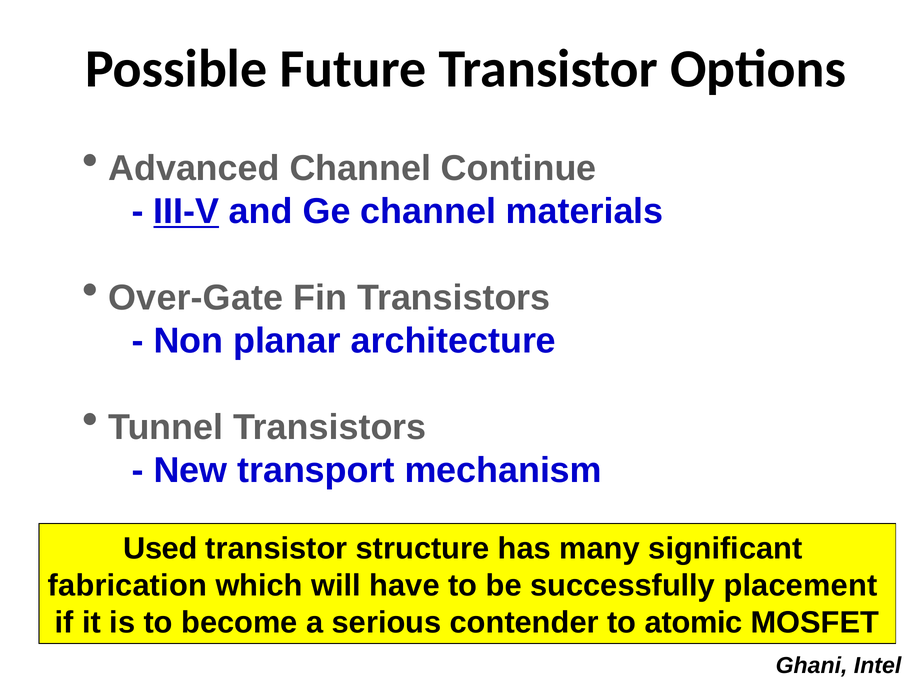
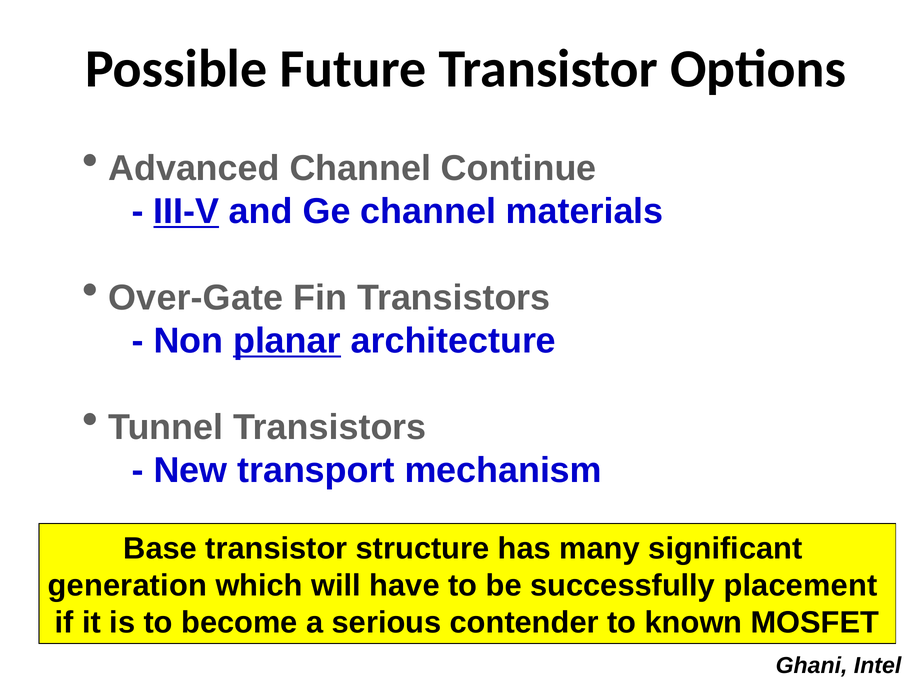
planar underline: none -> present (287, 341)
Used: Used -> Base (160, 549)
fabrication: fabrication -> generation (127, 586)
atomic: atomic -> known (694, 623)
